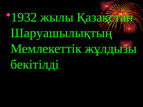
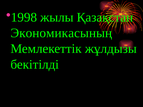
1932: 1932 -> 1998 (24, 17)
Шаруашылықтың: Шаруашылықтың -> Экономикасының (61, 33)
